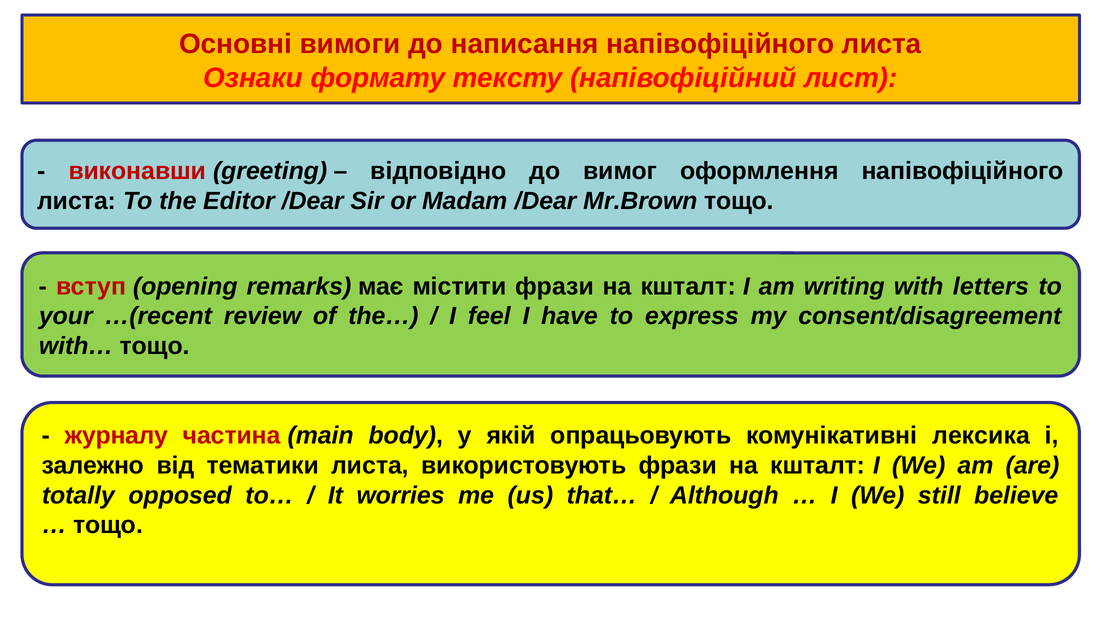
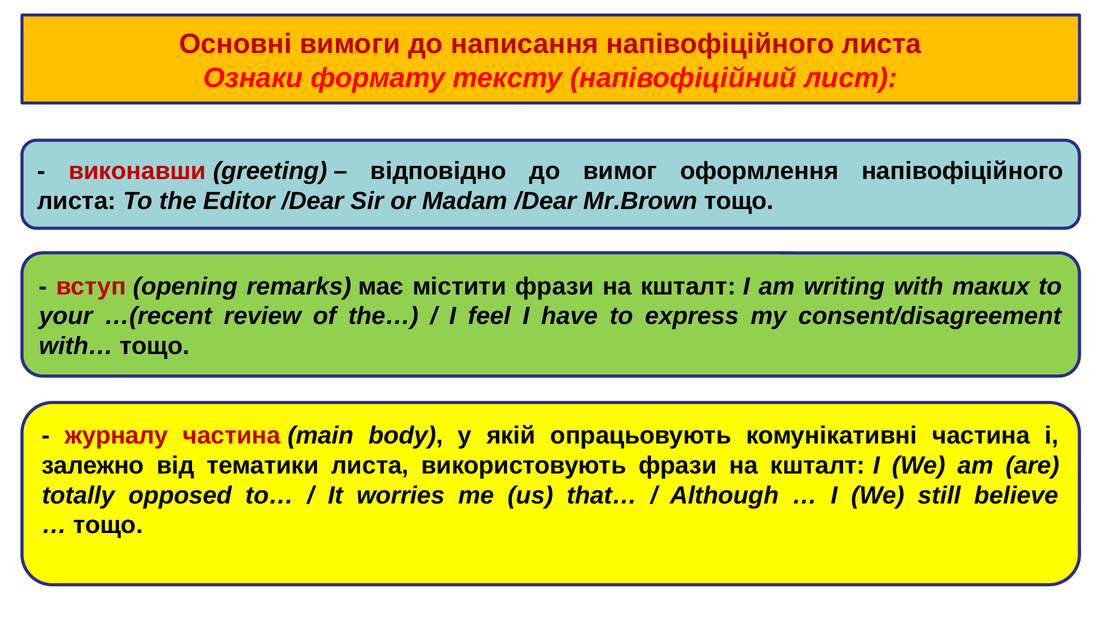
letters: letters -> таких (991, 287)
комунікативні лексика: лексика -> частина (981, 436)
